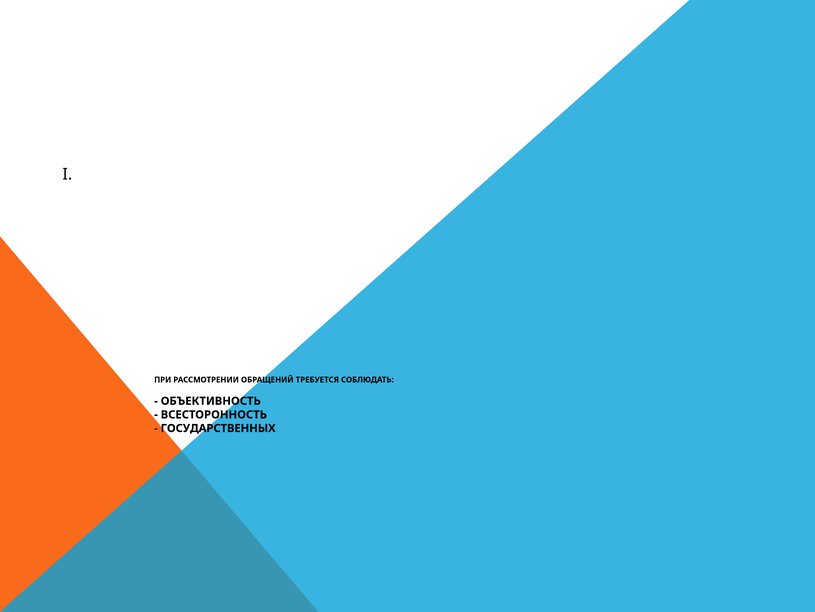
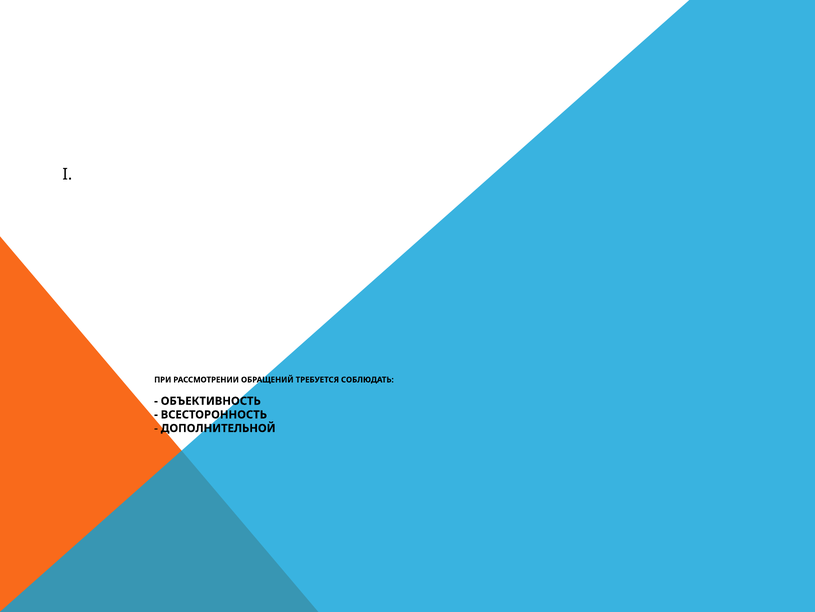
ГОСУДАРСТВЕННЫХ: ГОСУДАРСТВЕННЫХ -> ДОПОЛНИТЕЛЬНОЙ (218, 428)
